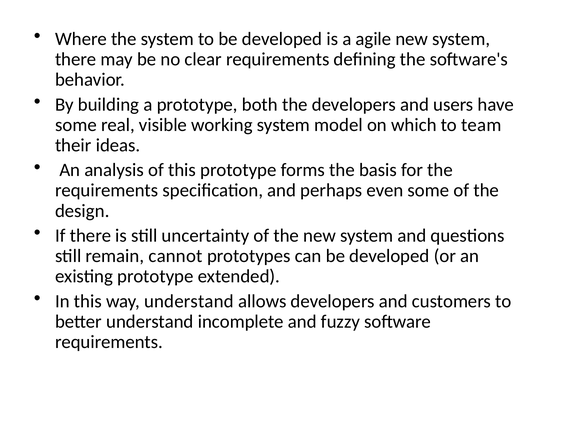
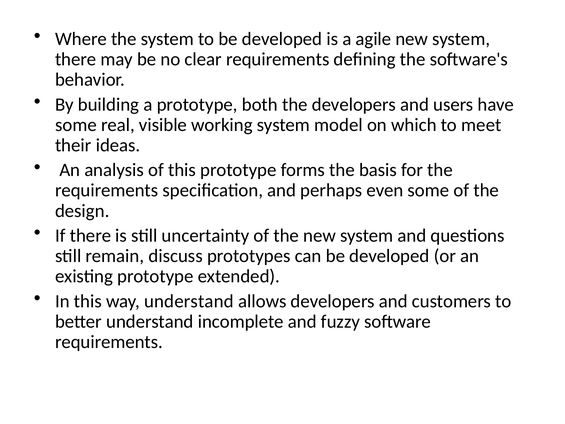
team: team -> meet (481, 125)
cannot: cannot -> discuss (176, 256)
